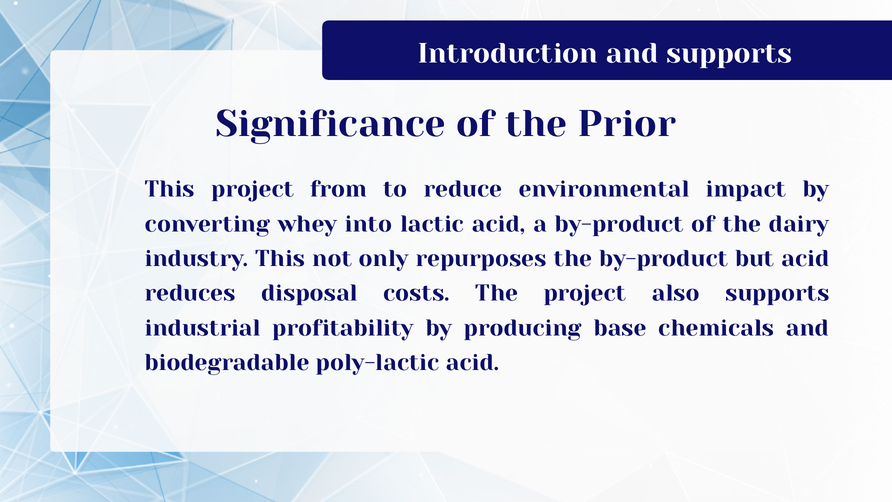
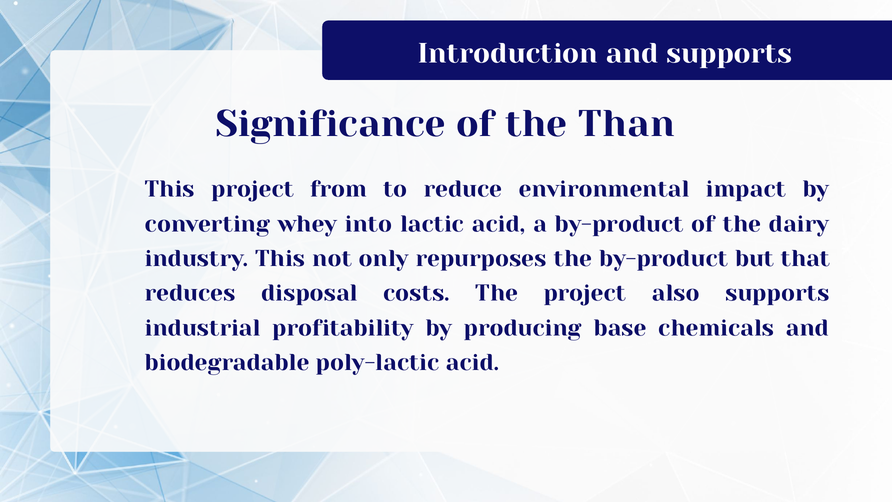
Prior: Prior -> Than (627, 124)
but acid: acid -> that (805, 259)
